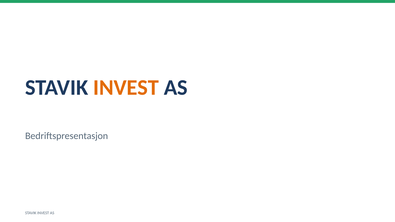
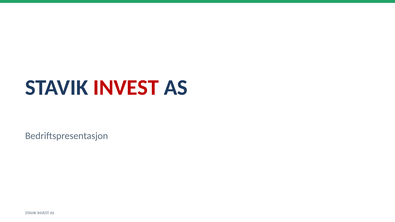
INVEST colour: orange -> red (126, 88)
